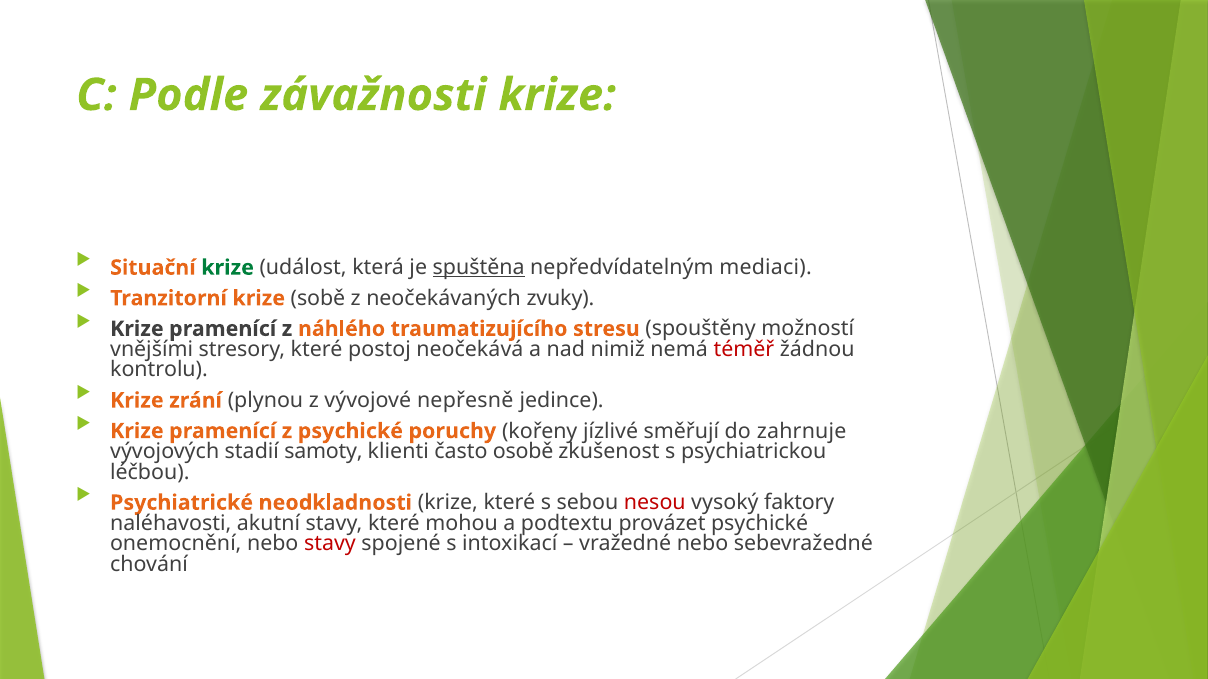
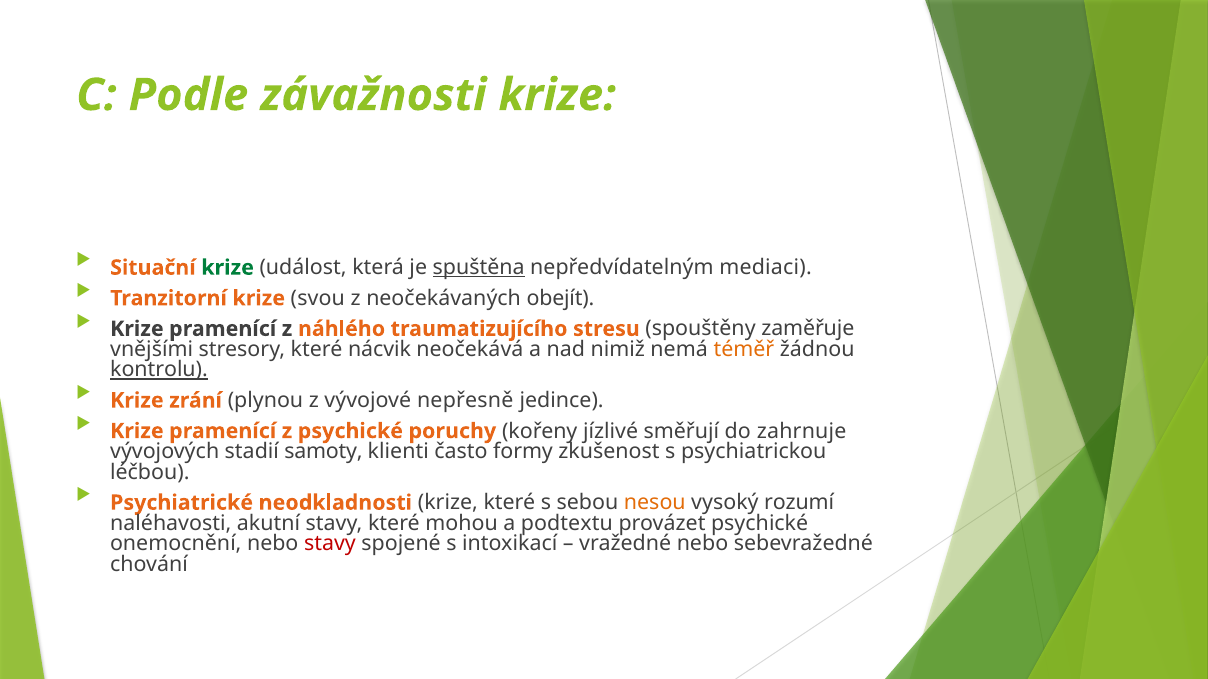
sobě: sobě -> svou (318, 298)
zvuky: zvuky -> obejít (560, 298)
možností: možností -> zaměřuje (808, 329)
postoj: postoj -> nácvik (380, 350)
téměř colour: red -> orange (744, 350)
kontrolu underline: none -> present (159, 370)
osobě: osobě -> formy (523, 452)
nesou colour: red -> orange (655, 503)
faktory: faktory -> rozumí (799, 503)
